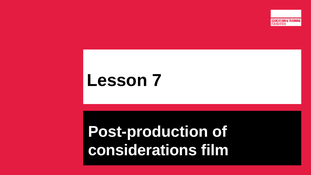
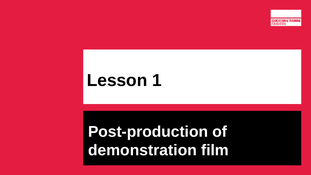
7: 7 -> 1 (157, 80)
considerations: considerations -> demonstration (142, 150)
